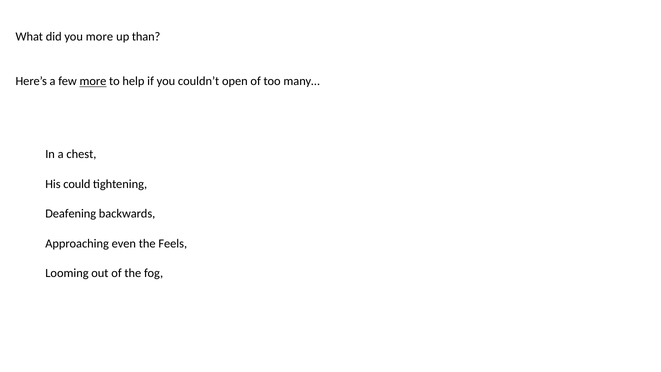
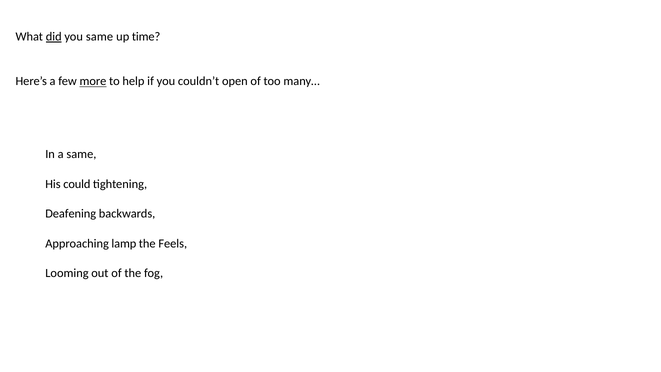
did underline: none -> present (54, 37)
you more: more -> same (99, 37)
than: than -> time (146, 37)
a chest: chest -> same (81, 154)
even: even -> lamp (124, 243)
